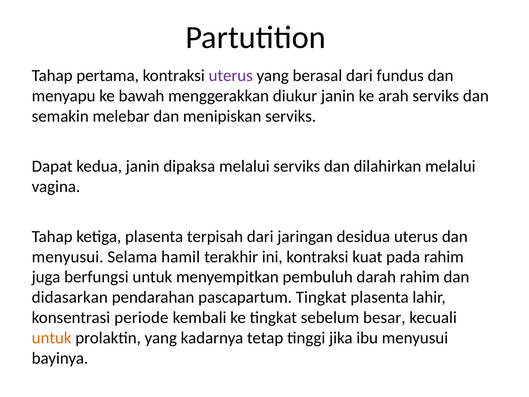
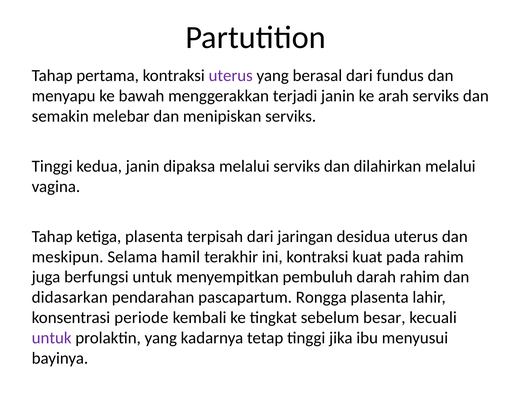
diukur: diukur -> terjadi (295, 96)
Dapat: Dapat -> Tinggi (52, 166)
menyusui: menyusui -> meskipun (68, 257)
pascapartum Tingkat: Tingkat -> Rongga (321, 297)
untuk colour: orange -> purple (52, 338)
